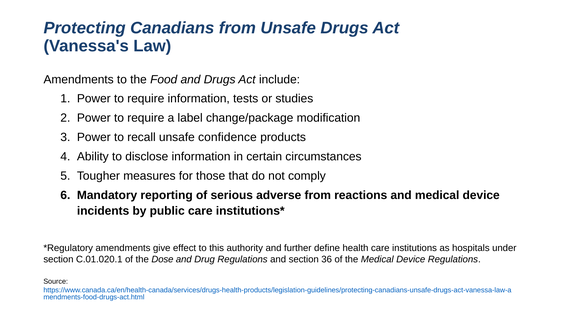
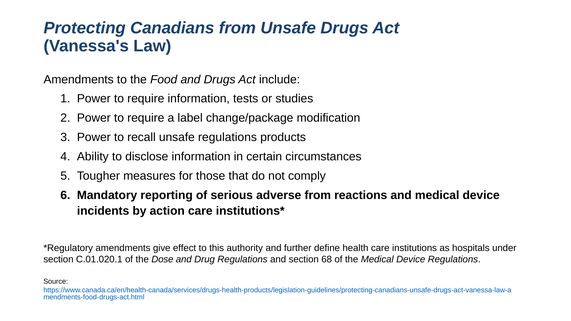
unsafe confidence: confidence -> regulations (227, 137)
public: public -> action (167, 211)
36: 36 -> 68 (327, 259)
